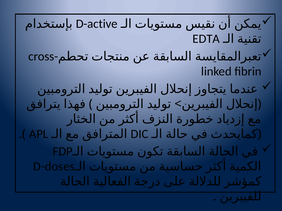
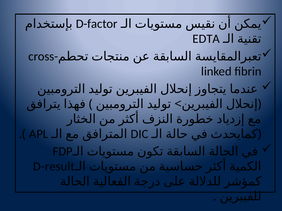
D-active: D-active -> D-factor (97, 24)
D-doses: D-doses -> D-result (54, 167)
